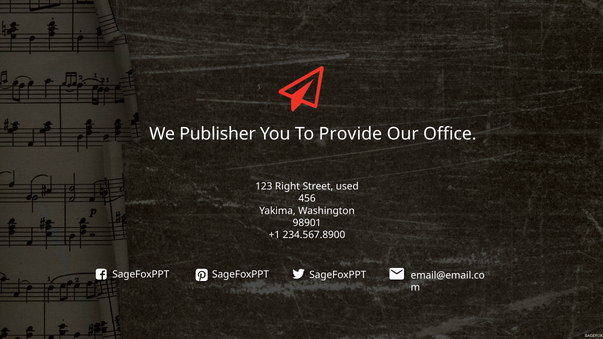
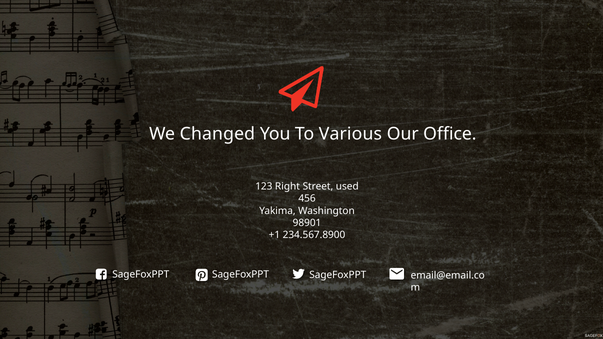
Publisher: Publisher -> Changed (217, 134)
Provide: Provide -> Various (350, 134)
